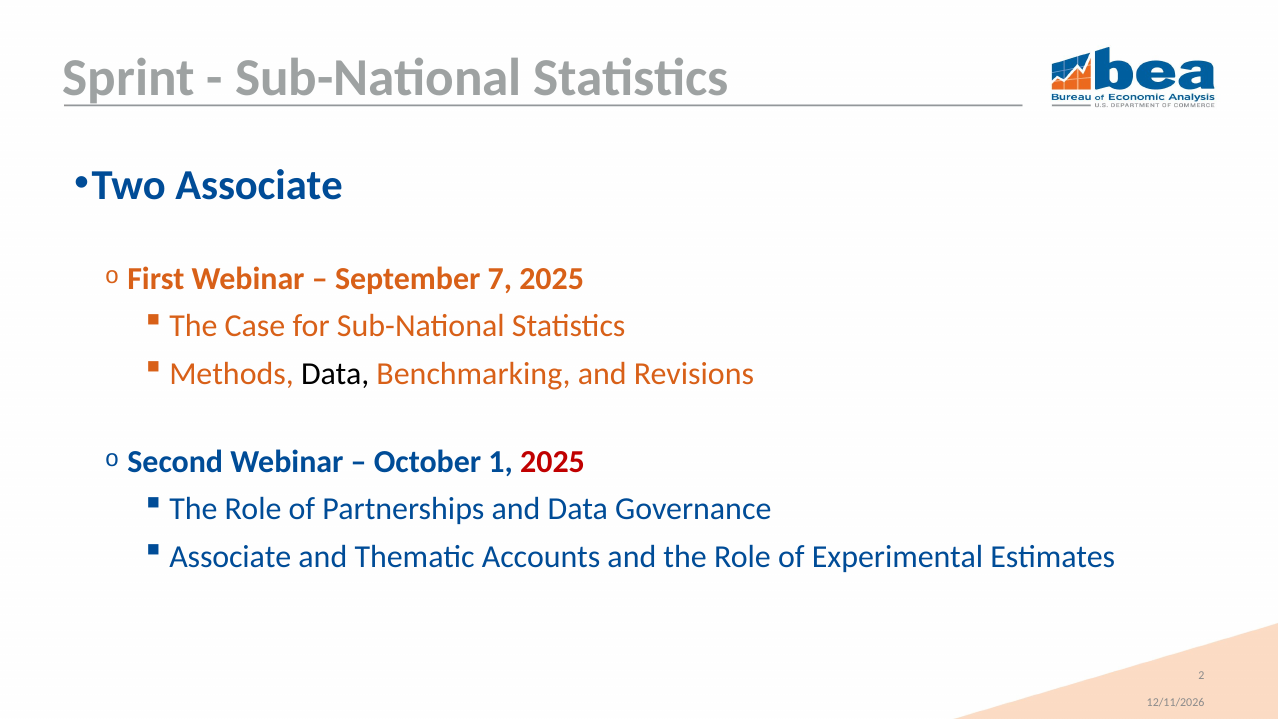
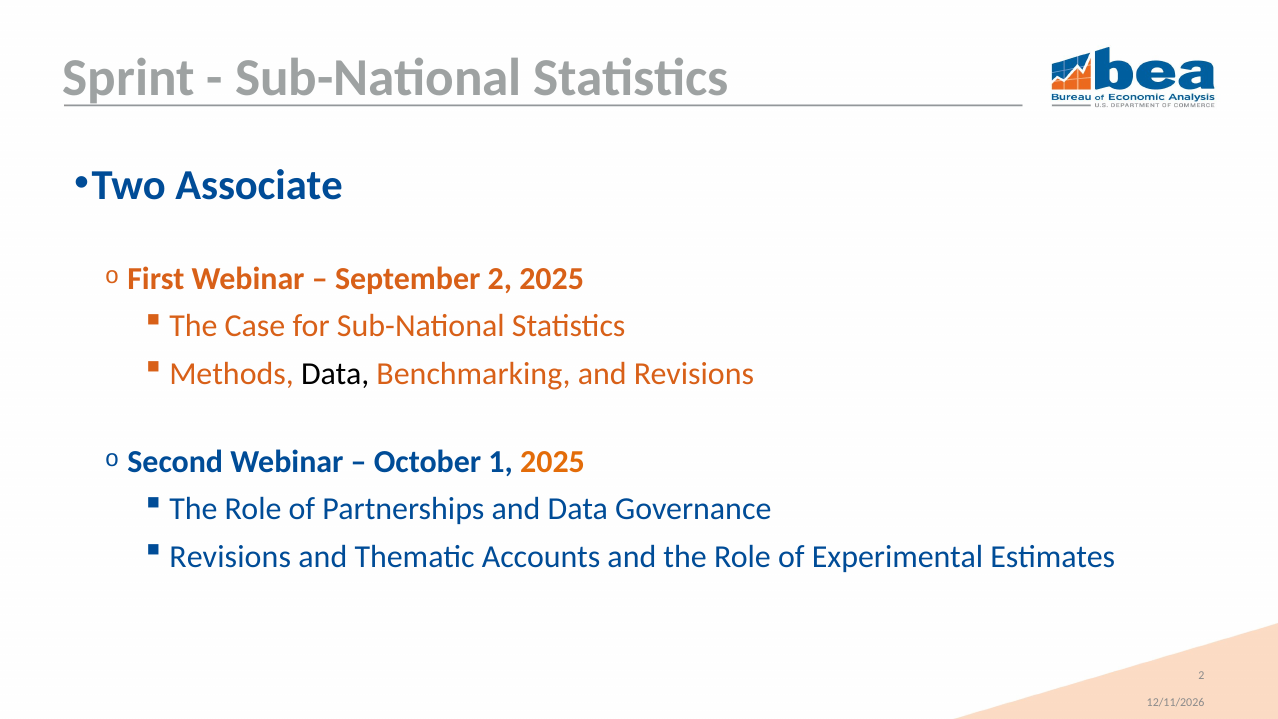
September 7: 7 -> 2 (500, 279)
2025 colour: red -> orange (553, 462)
Associate: Associate -> Revisions (230, 557)
